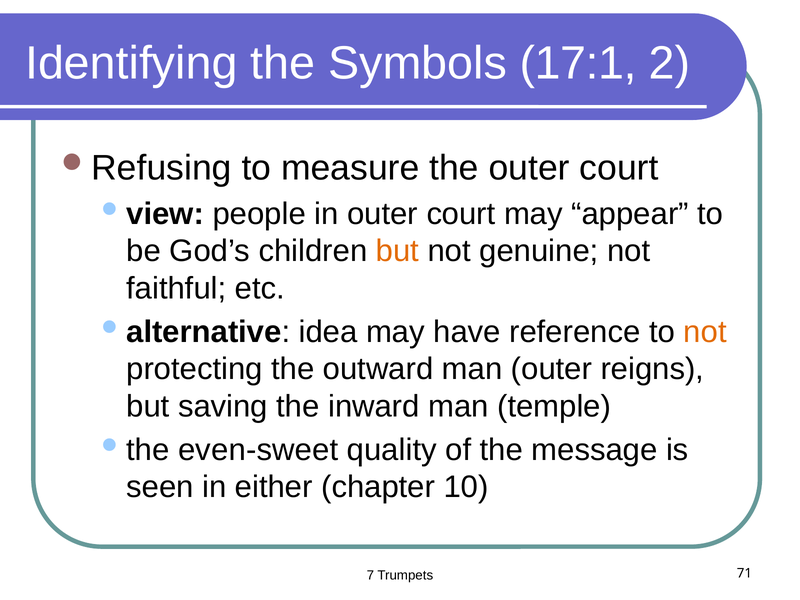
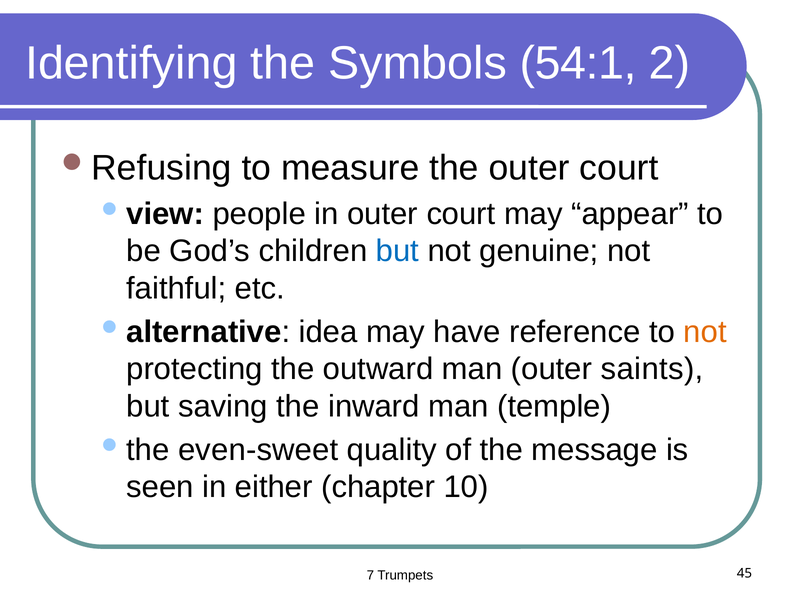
17:1: 17:1 -> 54:1 (578, 63)
but colour: orange -> blue (397, 251)
reigns: reigns -> saints (652, 369)
71: 71 -> 45 (744, 573)
